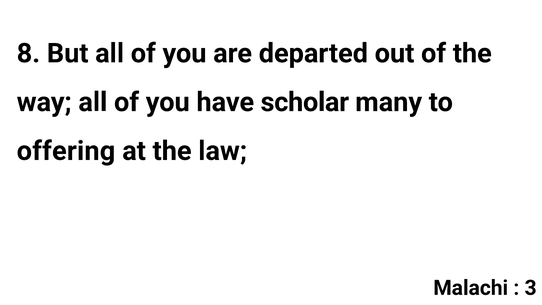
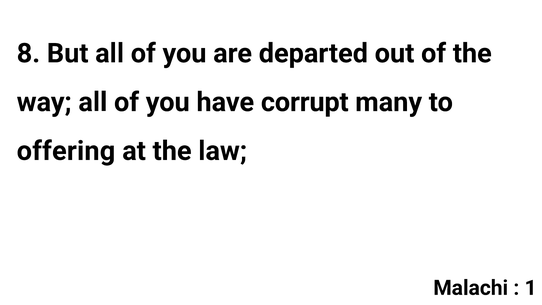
scholar: scholar -> corrupt (305, 102)
3: 3 -> 1 (531, 288)
